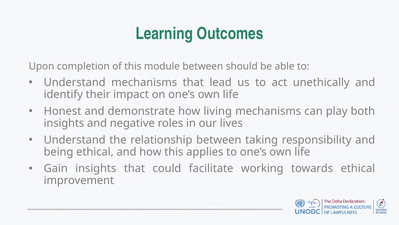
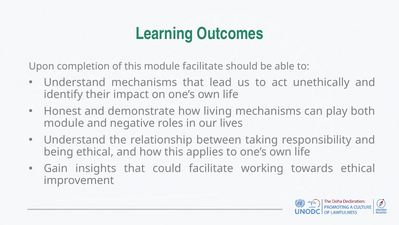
module between: between -> facilitate (203, 66)
insights: insights -> module (64, 123)
